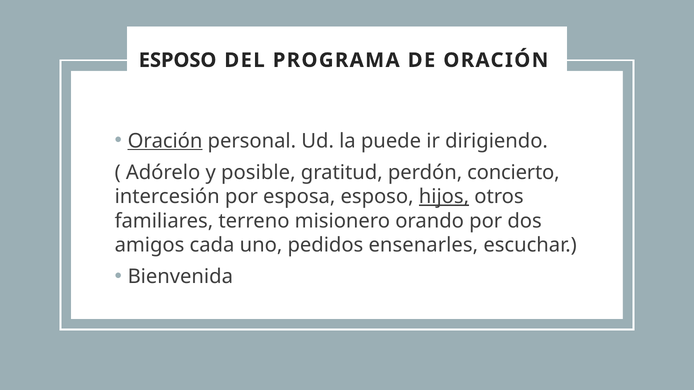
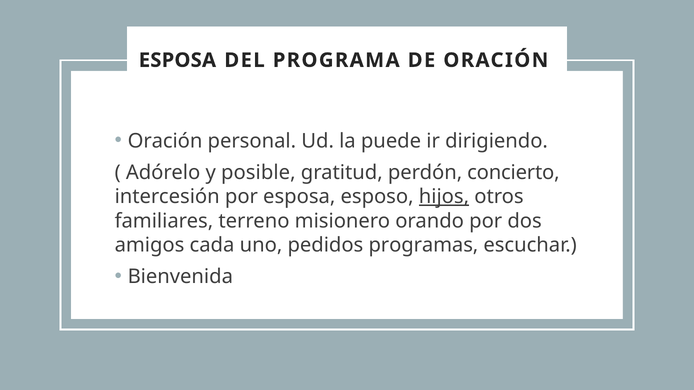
ESPOSO: ESPOSO -> ESPOSA (177, 60)
Oración underline: present -> none (165, 141)
ensenarles: ensenarles -> programas (423, 245)
